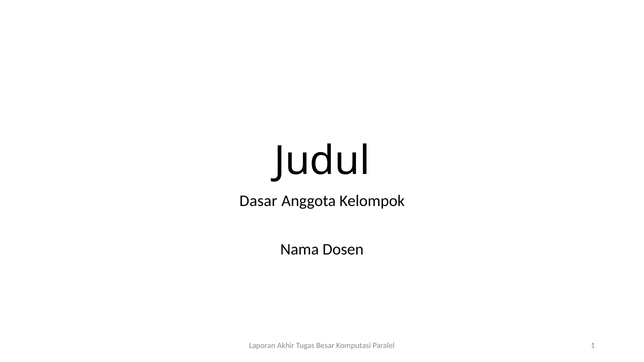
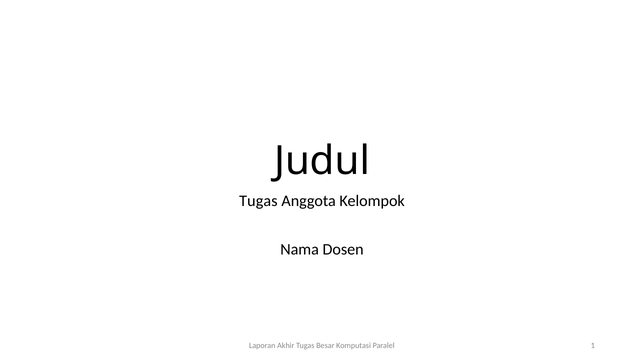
Dasar: Dasar -> Tugas (258, 201)
